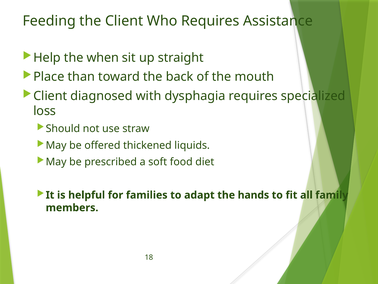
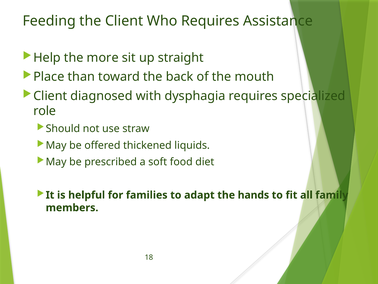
when: when -> more (103, 58)
loss: loss -> role (45, 111)
